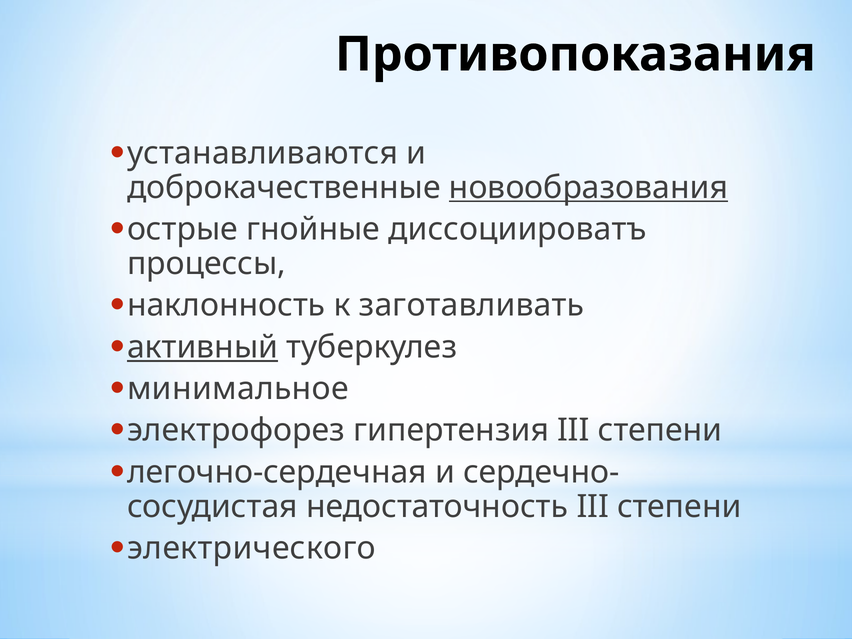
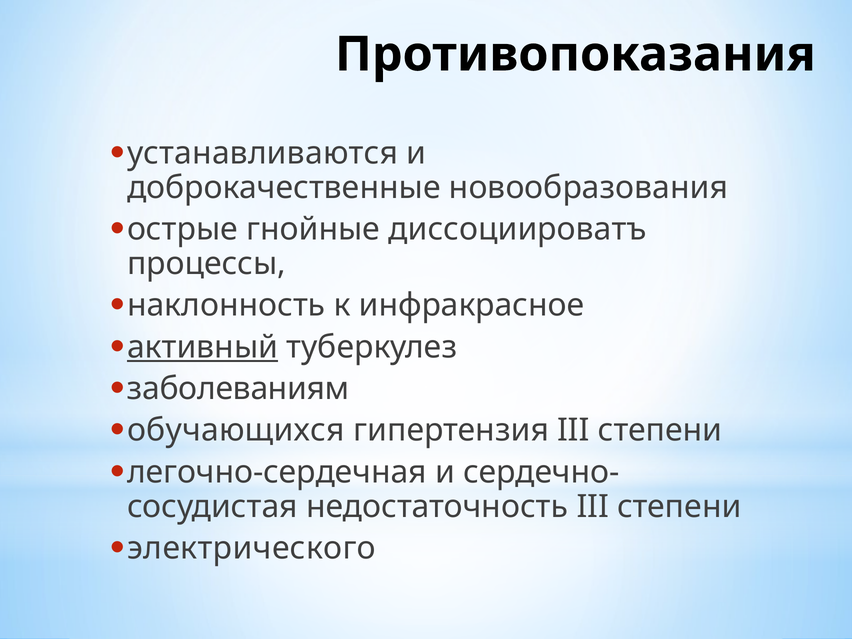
новообразования underline: present -> none (588, 188)
заготавливать: заготавливать -> инфракрасное (471, 305)
минимальное: минимальное -> заболеваниям (238, 389)
электрофорез: электрофорез -> обучающихся (236, 430)
